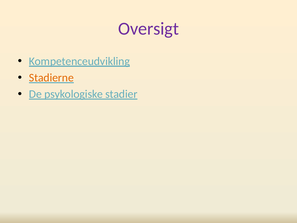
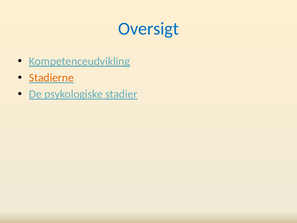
Oversigt colour: purple -> blue (149, 29)
